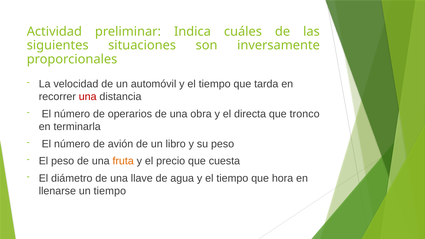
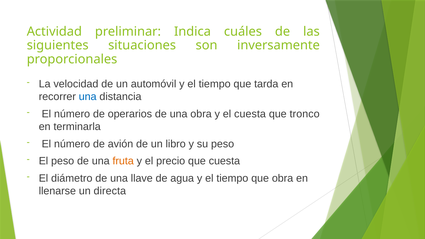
una colour: red -> blue (88, 97)
el directa: directa -> cuesta (250, 114)
que hora: hora -> obra (283, 178)
un tiempo: tiempo -> directa (110, 191)
